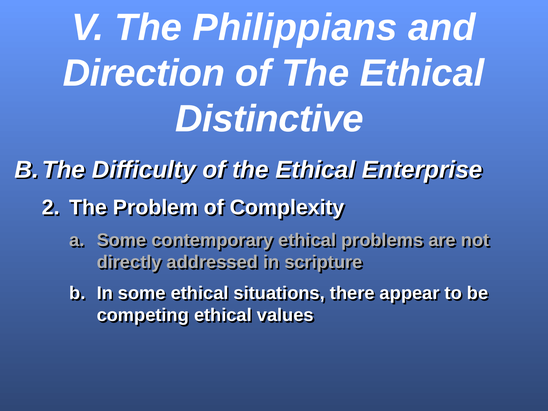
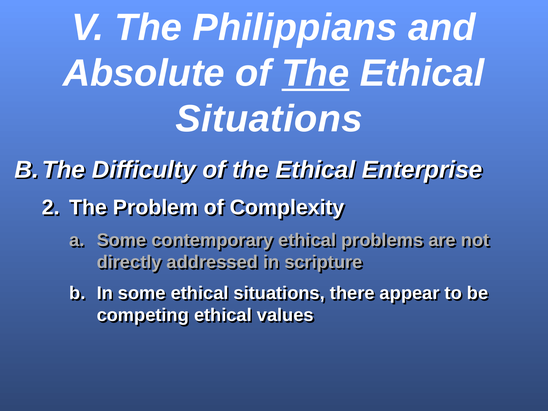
Direction: Direction -> Absolute (144, 73)
The underline: none -> present (315, 73)
Distinctive: Distinctive -> Situations (269, 119)
